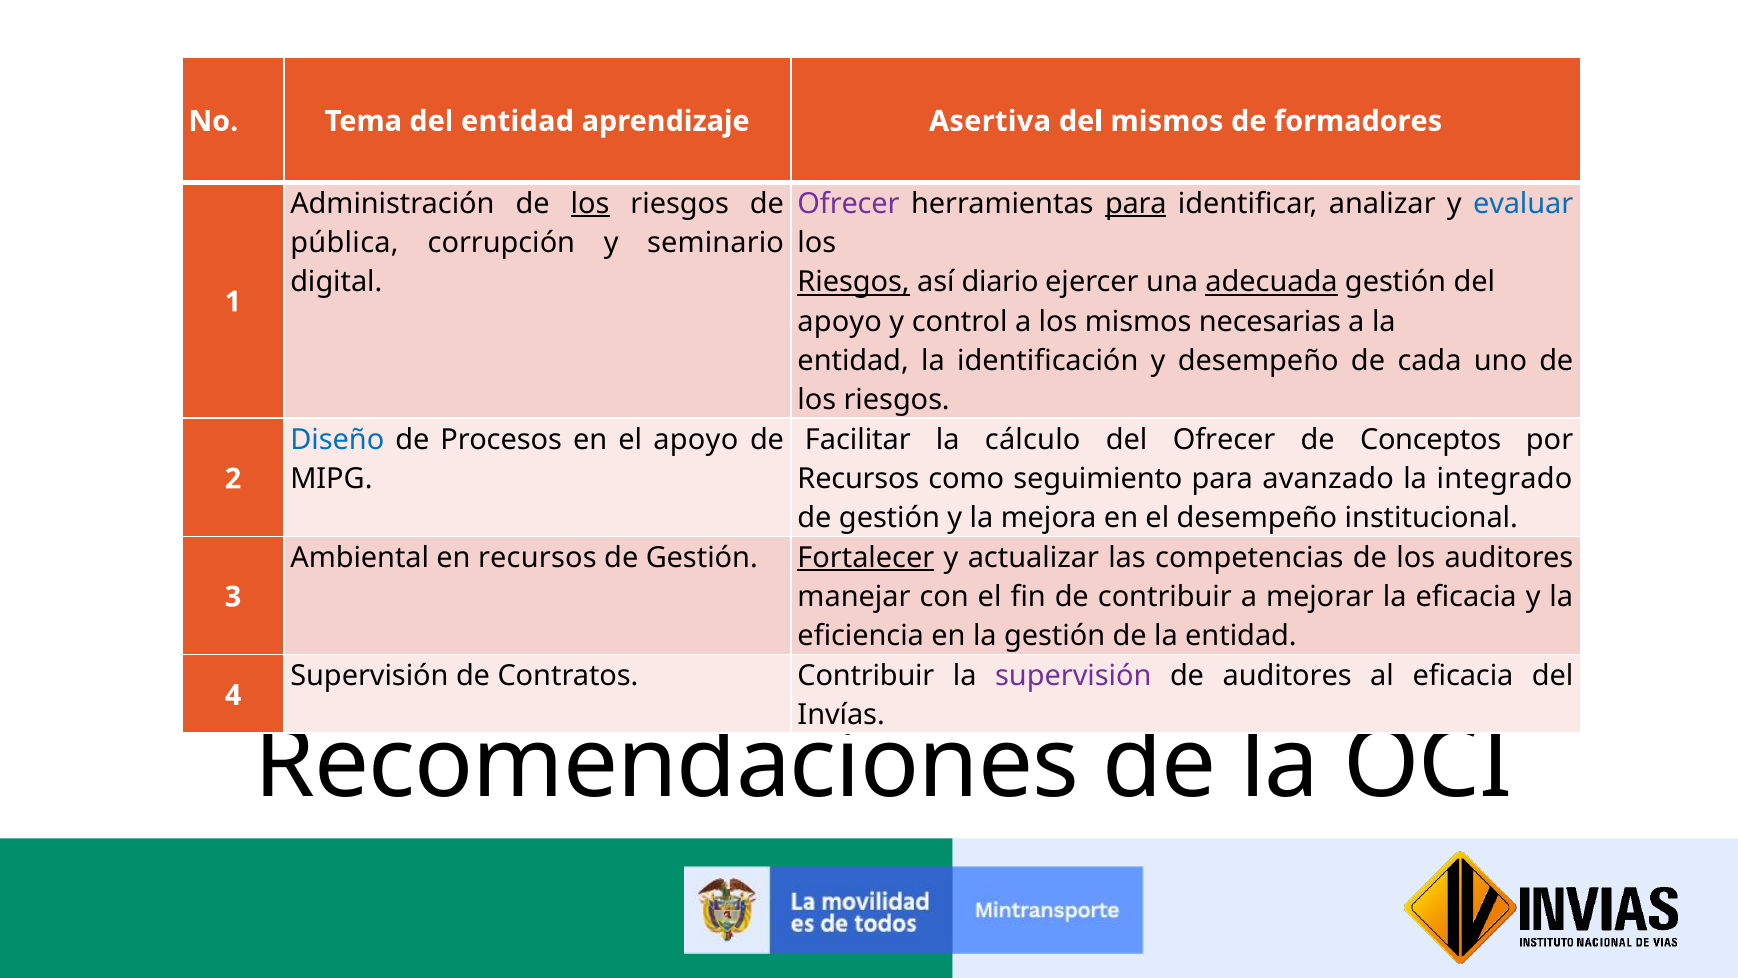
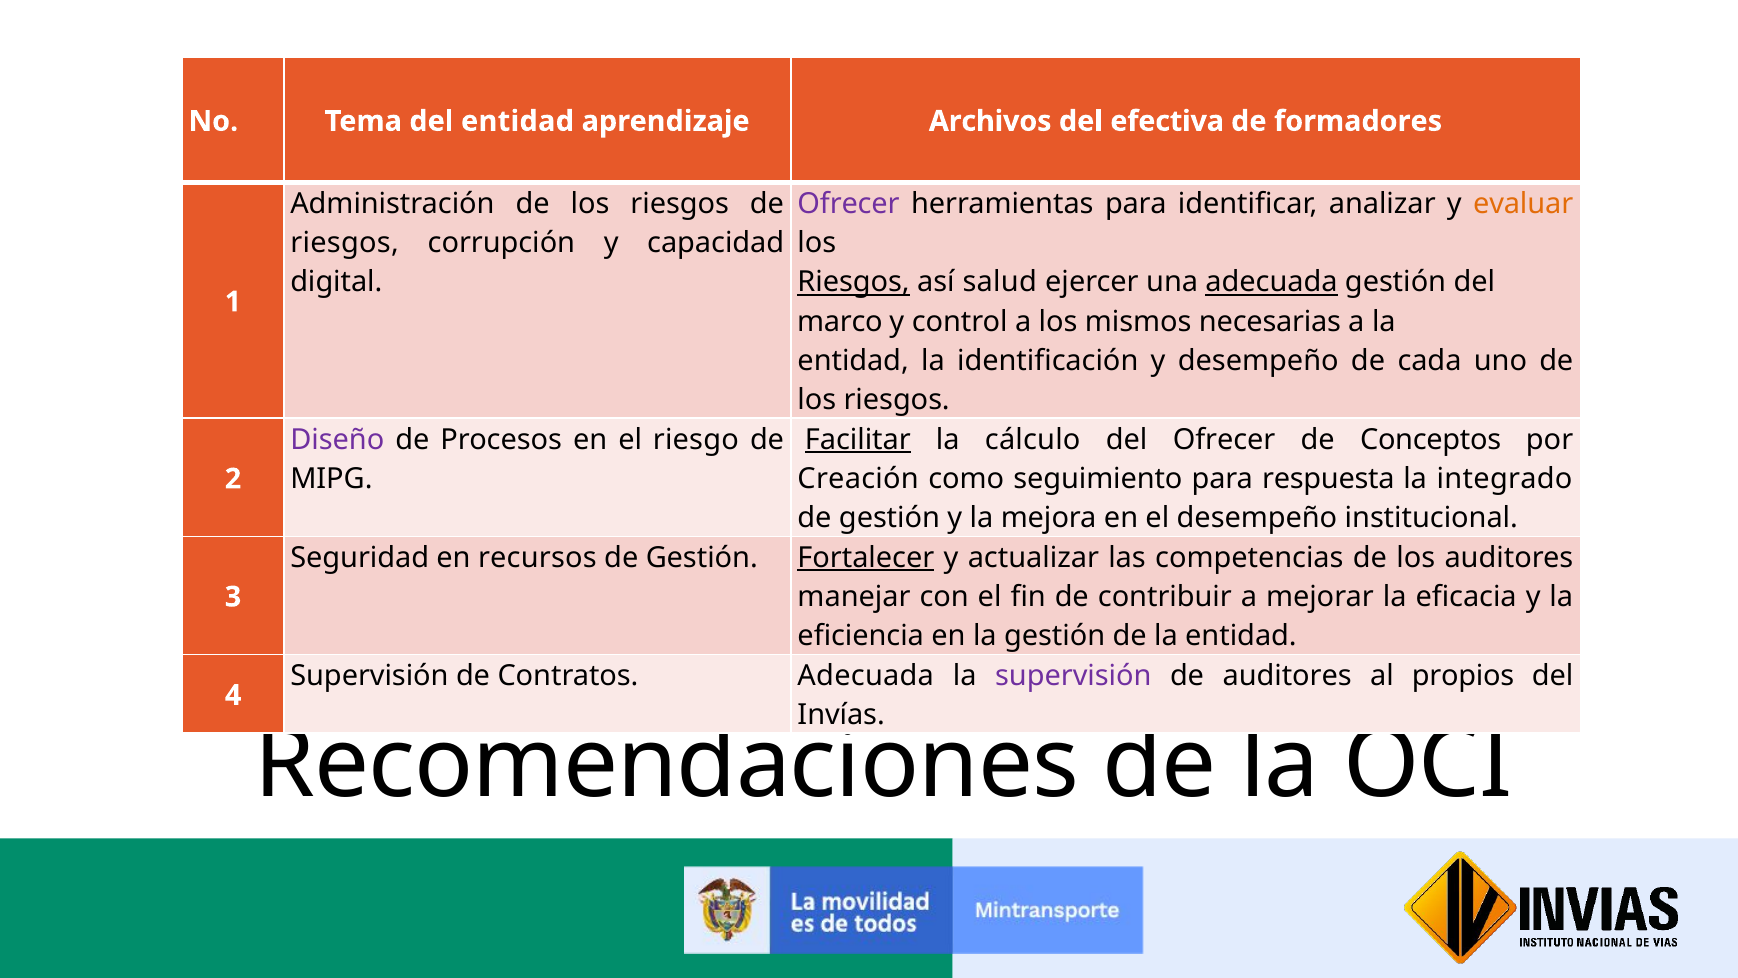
Asertiva: Asertiva -> Archivos (990, 121)
del mismos: mismos -> efectiva (1167, 121)
los underline: present -> none (590, 203)
para underline: present -> none (1136, 203)
evaluar colour: blue -> orange (1523, 203)
pública: pública -> riesgos (345, 243)
seminario: seminario -> capacidad (716, 243)
diario: diario -> salud (1000, 282)
apoyo: apoyo -> marco (840, 321)
Diseño colour: blue -> purple (337, 439)
el apoyo: apoyo -> riesgo (696, 439)
Facilitar underline: none -> present (858, 439)
Recursos: Recursos -> Creación (858, 479)
avanzado: avanzado -> respuesta (1328, 479)
Ambiental: Ambiental -> Seguridad (360, 557)
Contratos Contribuir: Contribuir -> Adecuada (866, 675)
al eficacia: eficacia -> propios (1463, 675)
